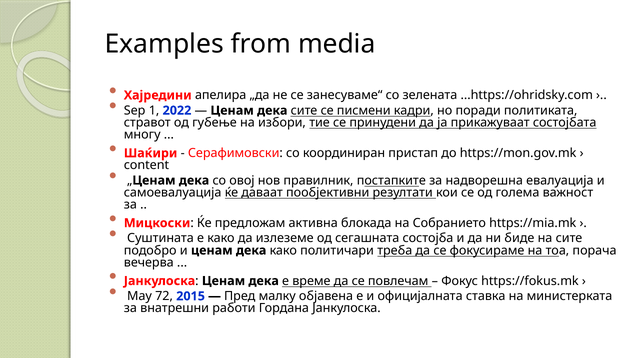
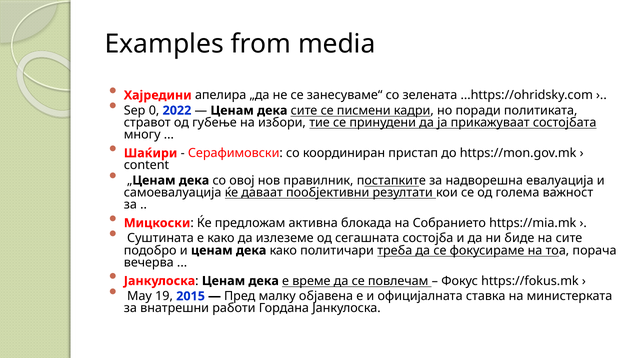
1: 1 -> 0 (154, 111)
72: 72 -> 19 (164, 296)
